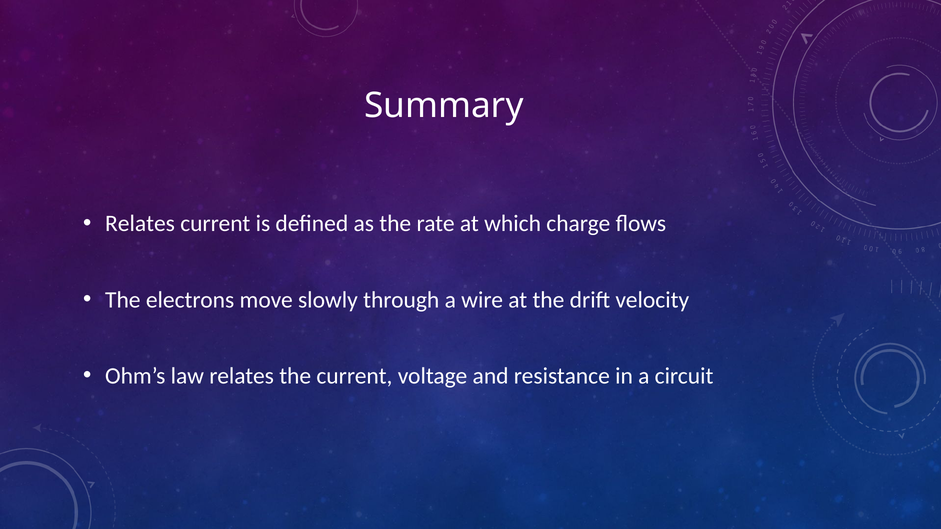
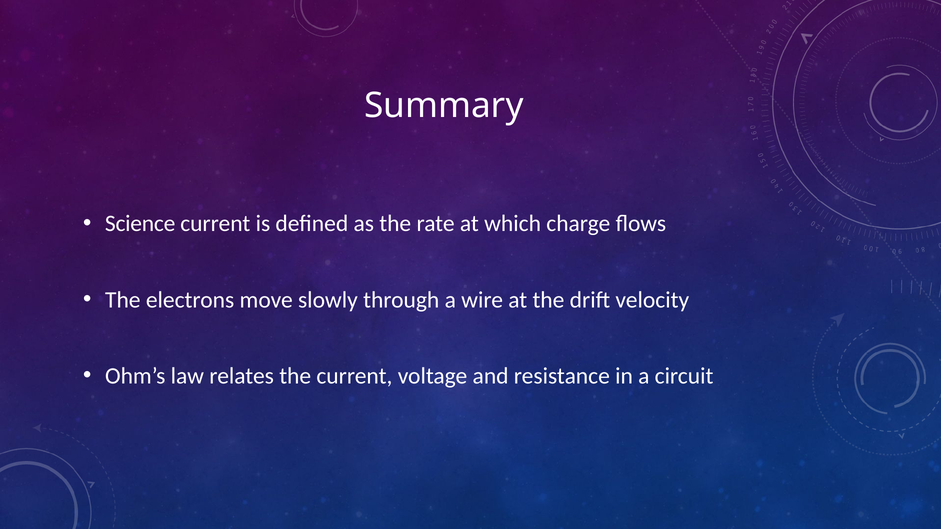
Relates: Relates -> Science (140, 224)
